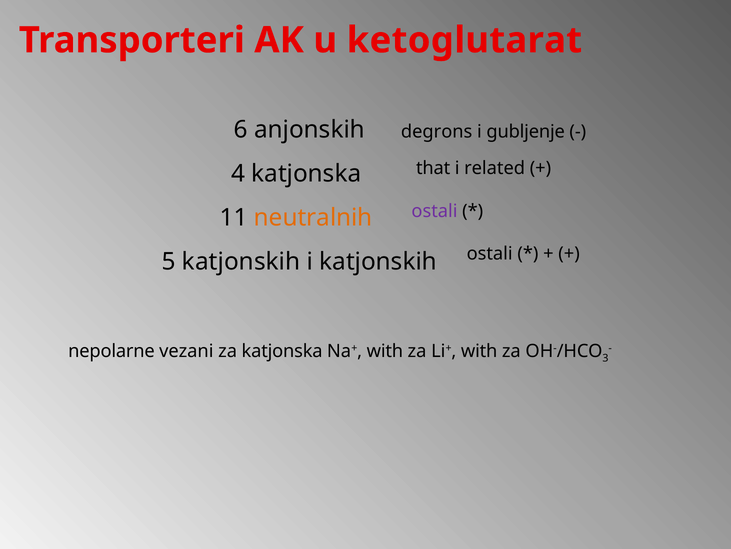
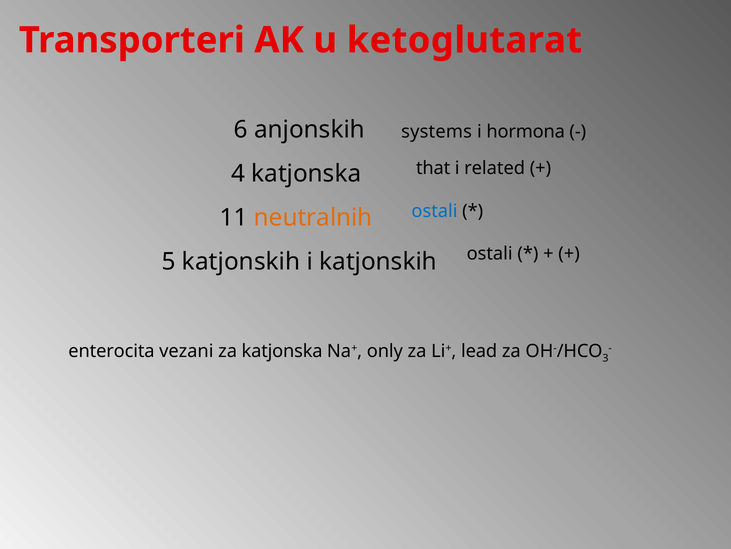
degrons: degrons -> systems (437, 132)
gubljenje: gubljenje -> hormona (526, 132)
ostali colour: purple -> blue (434, 211)
nepolarne: nepolarne -> enterocita (111, 351)
Na+ with: with -> only (385, 351)
Li+ with: with -> lead (479, 351)
